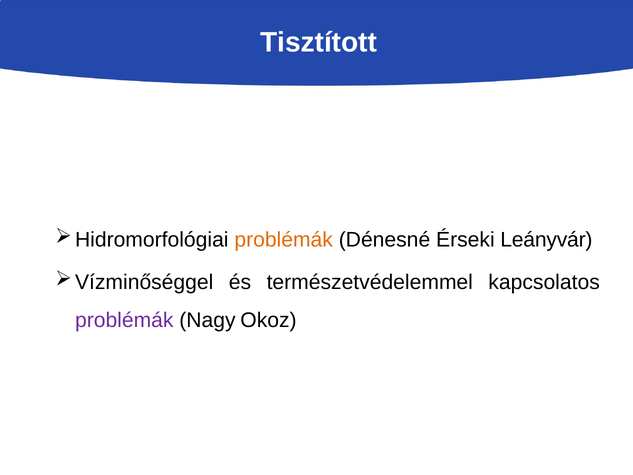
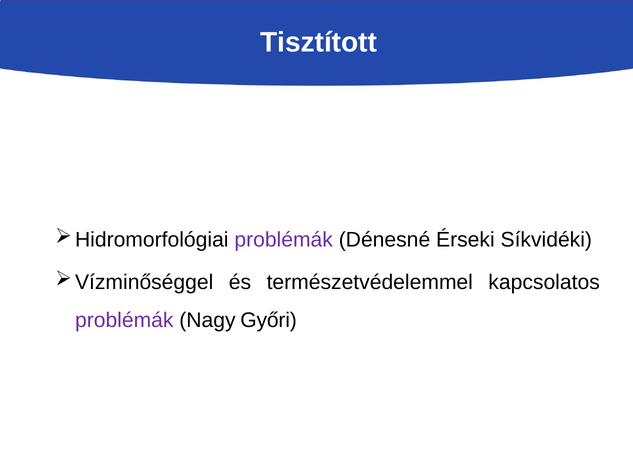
problémák colour: orange -> purple (284, 240)
Leányvár: Leányvár -> Síkvidéki (546, 240)
Okoz: Okoz -> Győri (269, 320)
